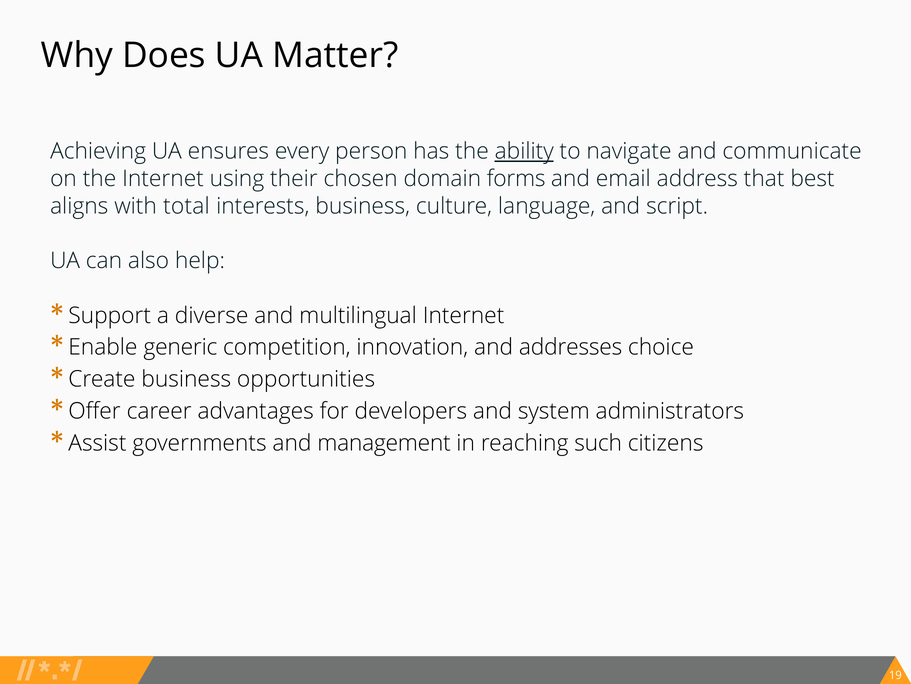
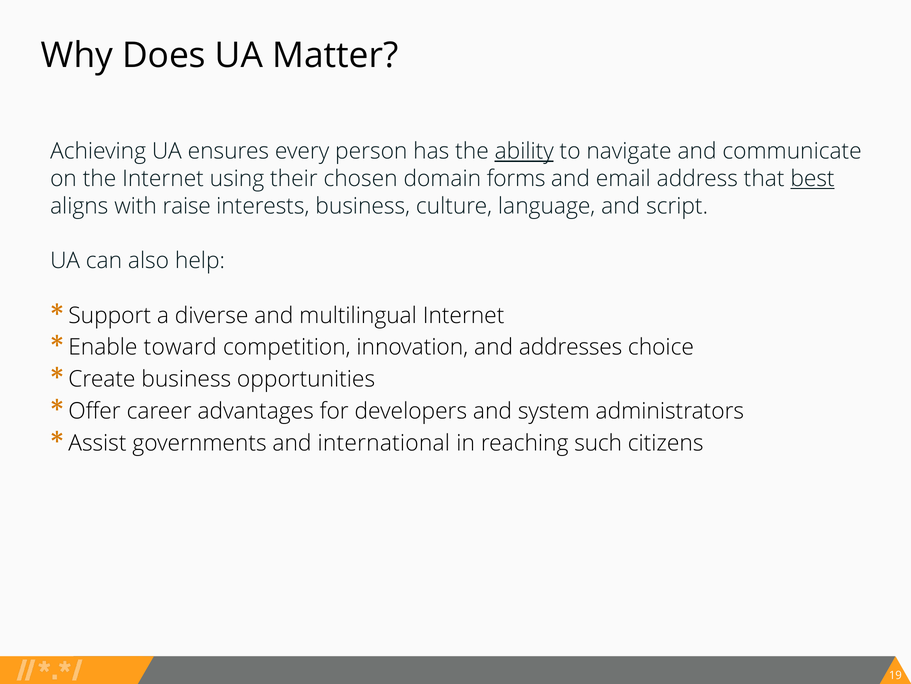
best underline: none -> present (813, 179)
total: total -> raise (187, 206)
generic: generic -> toward (180, 347)
management: management -> international (384, 443)
